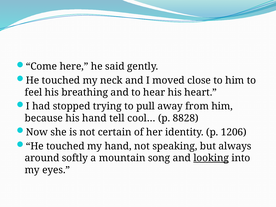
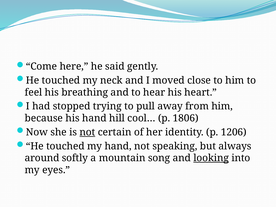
tell: tell -> hill (117, 118)
8828: 8828 -> 1806 (186, 118)
not underline: none -> present (87, 132)
